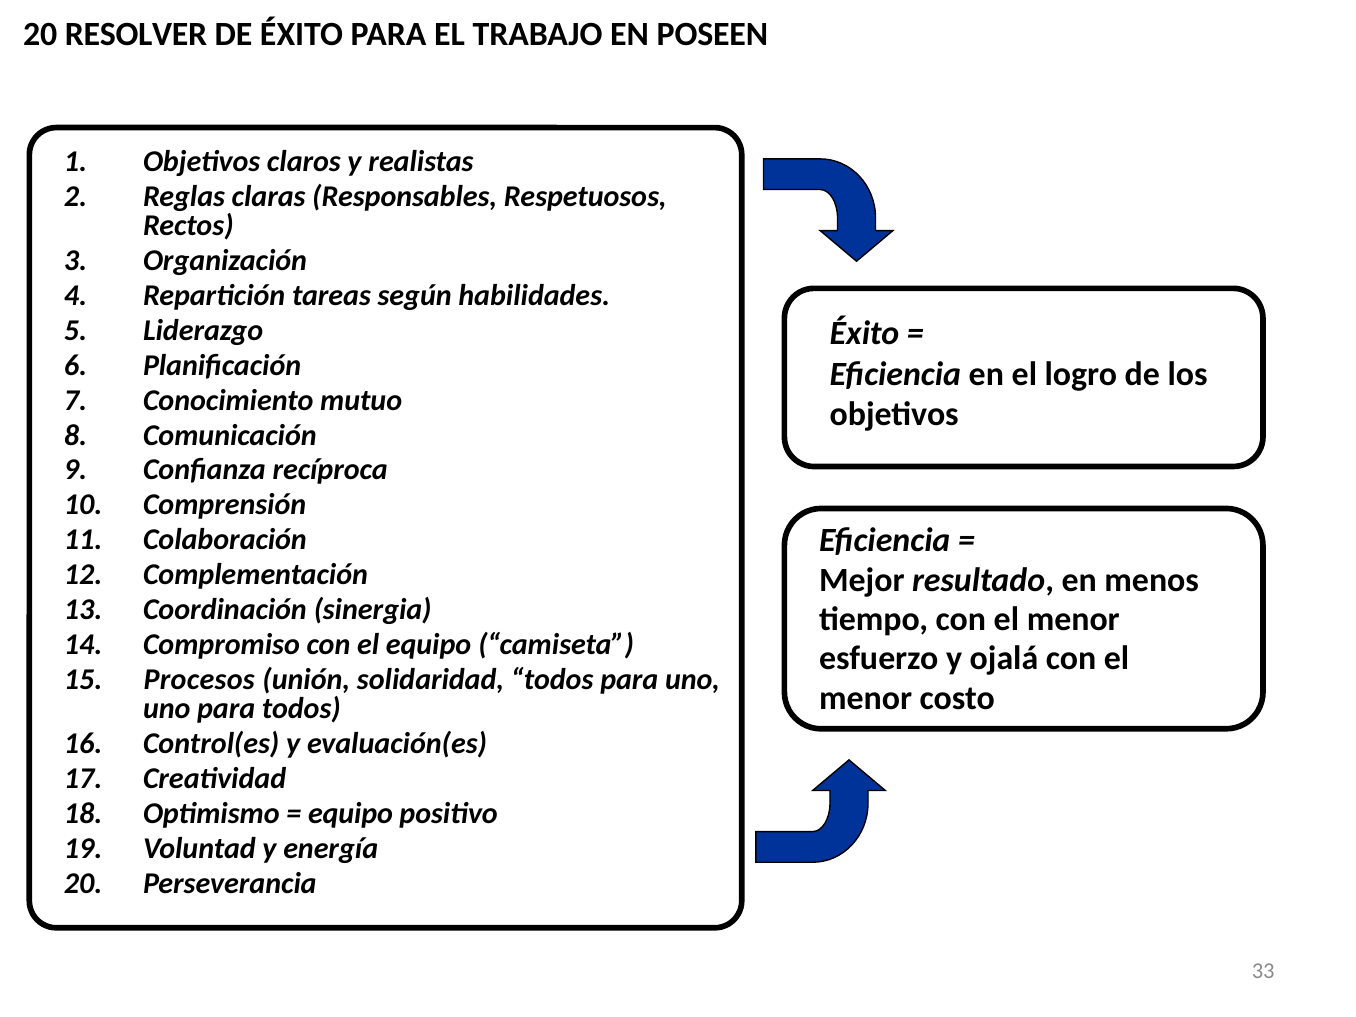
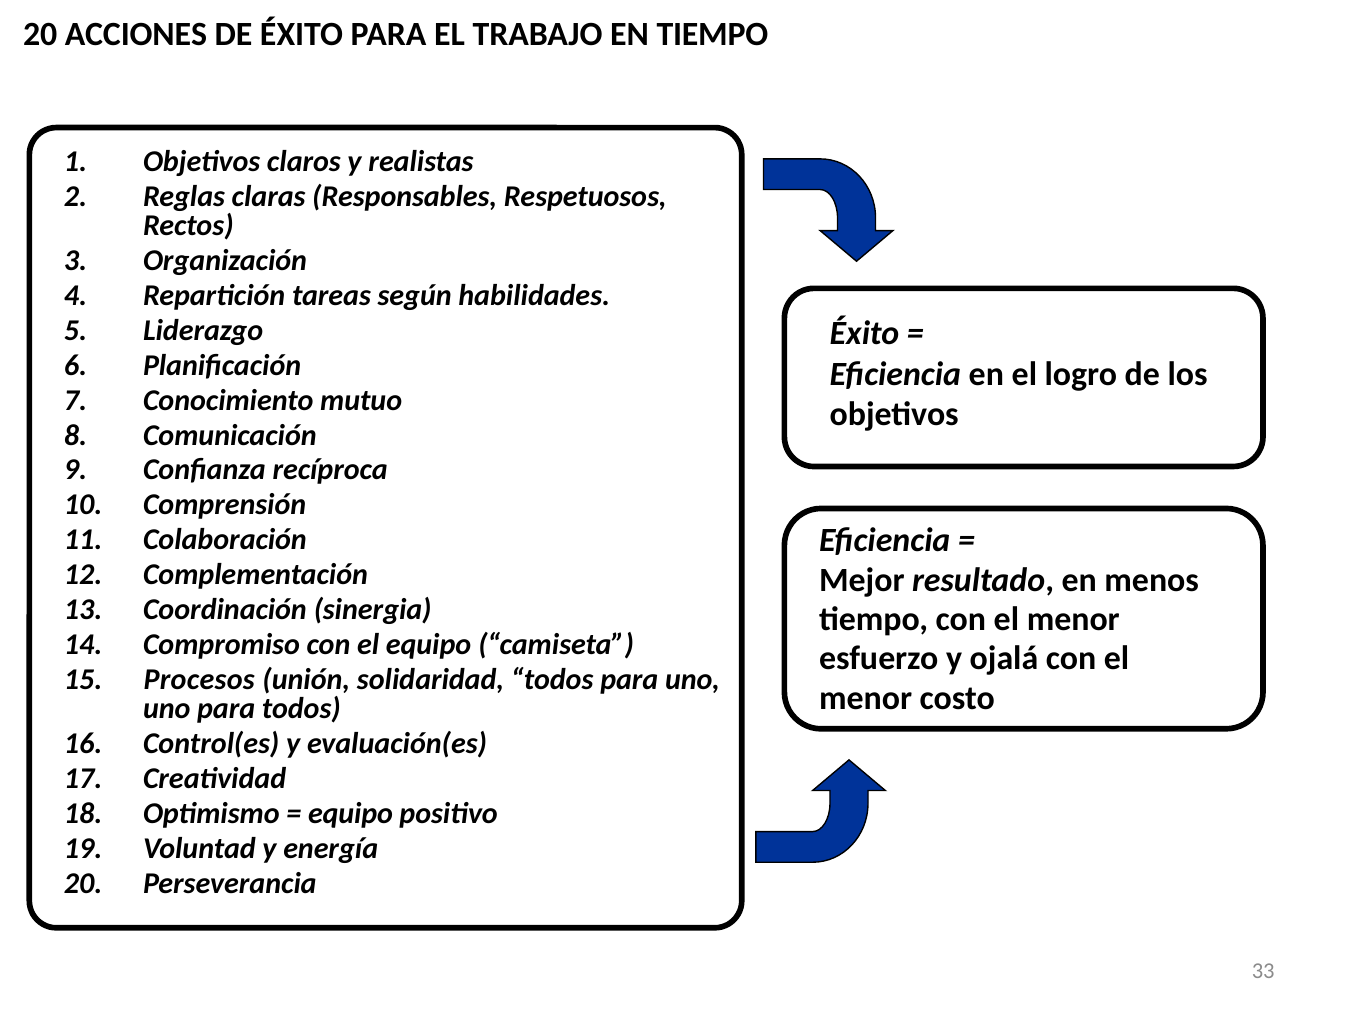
RESOLVER: RESOLVER -> ACCIONES (136, 34)
EN POSEEN: POSEEN -> TIEMPO (712, 34)
